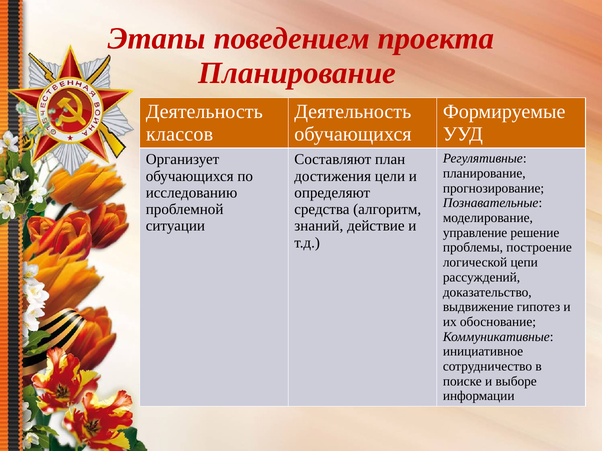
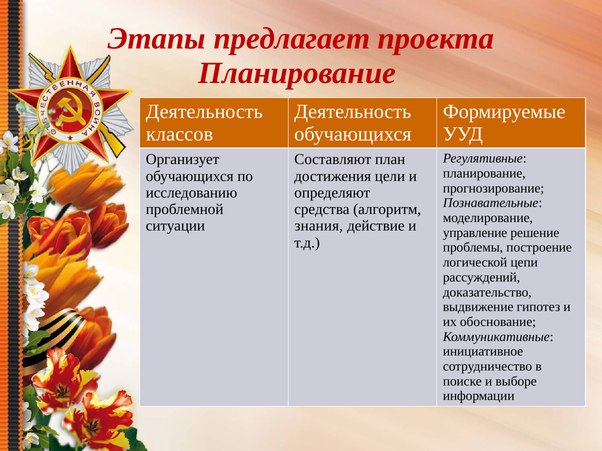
поведением: поведением -> предлагает (292, 39)
знаний: знаний -> знания (319, 226)
